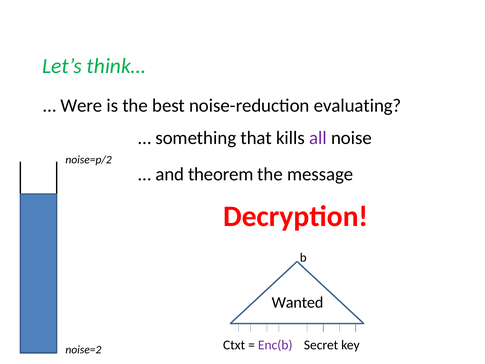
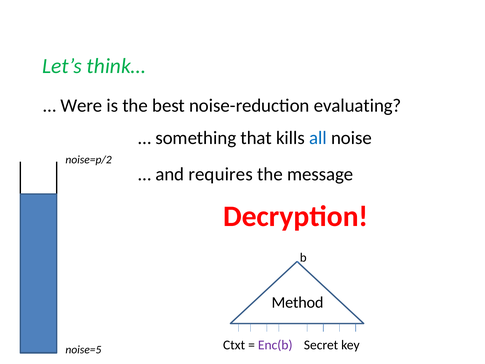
all colour: purple -> blue (318, 138)
theorem: theorem -> requires (221, 174)
Wanted: Wanted -> Method (297, 302)
noise=2: noise=2 -> noise=5 (83, 350)
